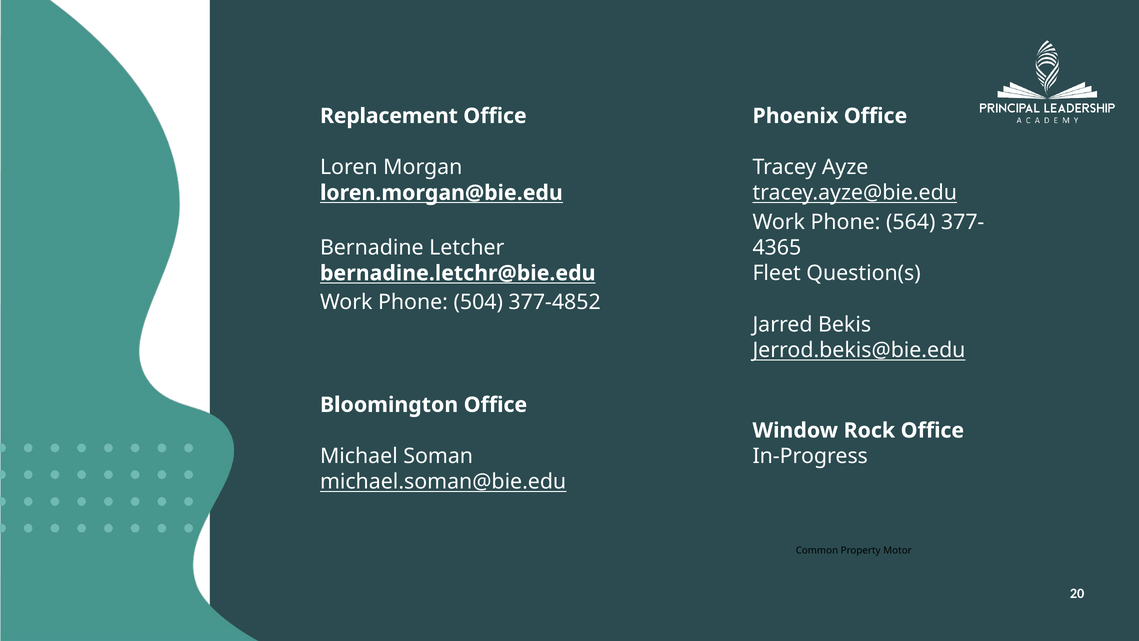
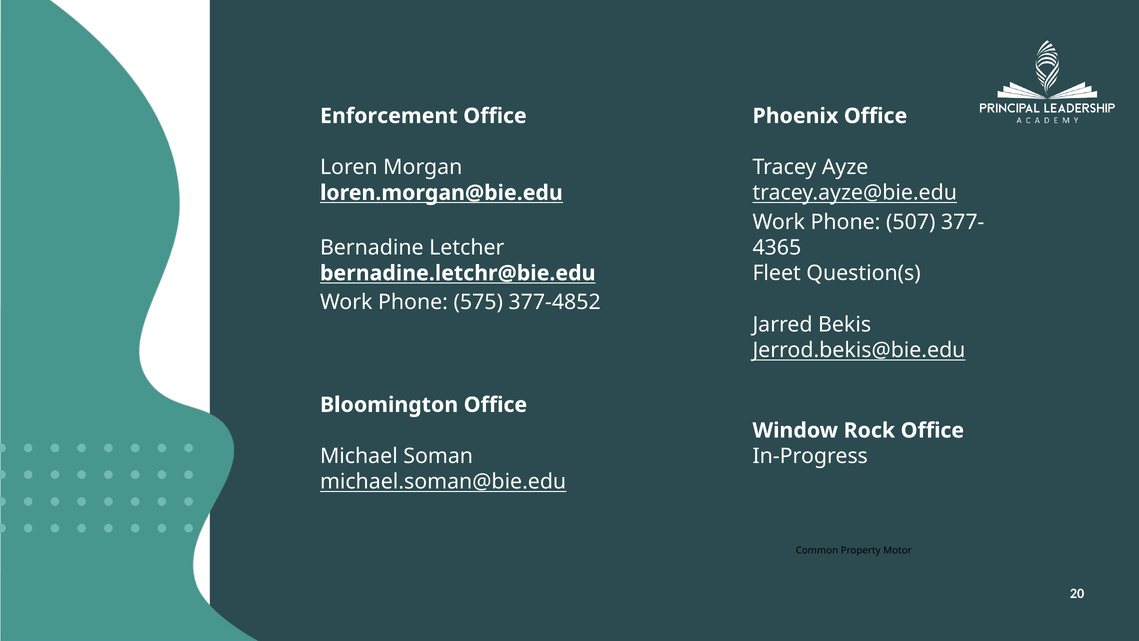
Replacement: Replacement -> Enforcement (389, 116)
564: 564 -> 507 (911, 222)
504: 504 -> 575 (478, 302)
